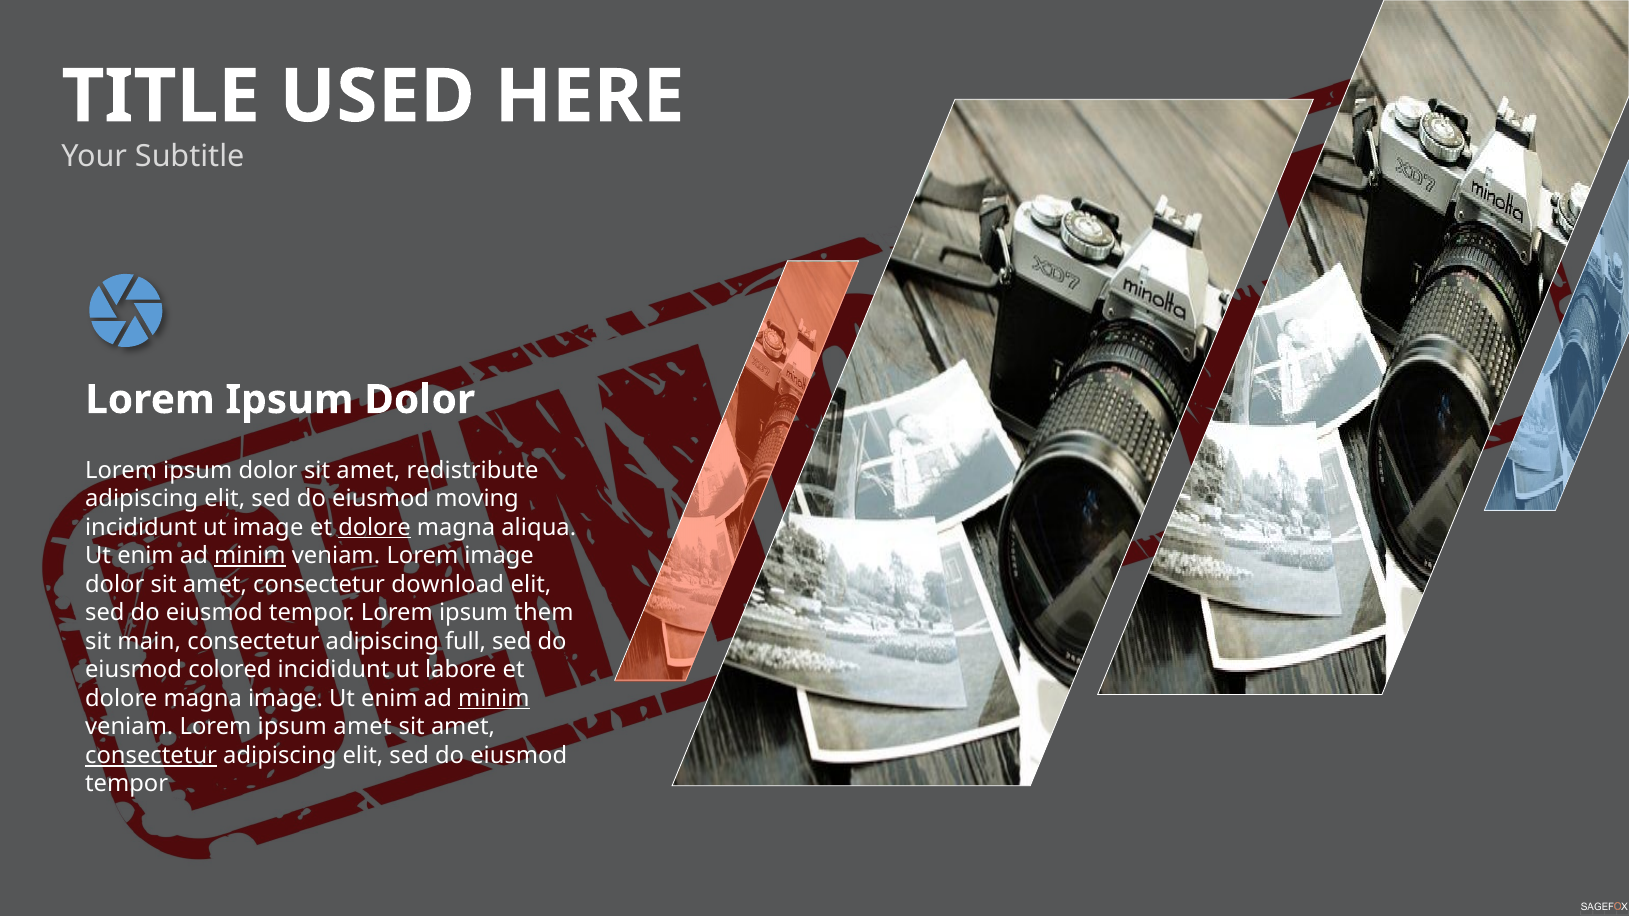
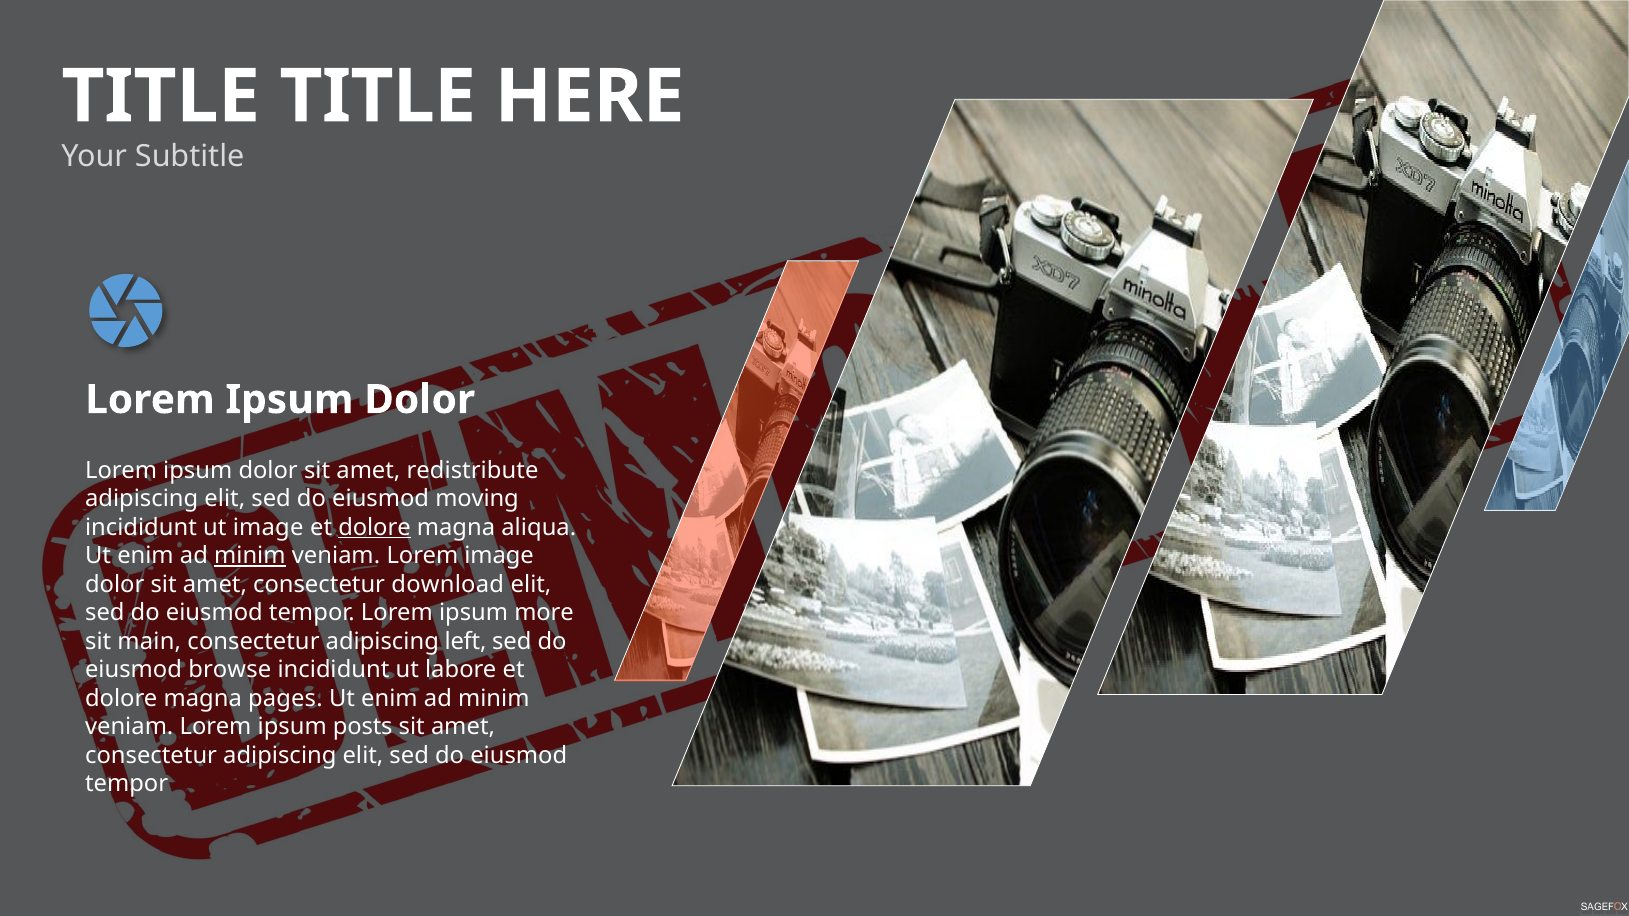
USED: USED -> TITLE (378, 97)
them: them -> more (544, 613)
full: full -> left (466, 642)
colored: colored -> browse (230, 670)
magna image: image -> pages (285, 699)
minim underline: present -> none (494, 699)
ipsum amet: amet -> posts (363, 727)
consectetur underline: present -> none (151, 756)
